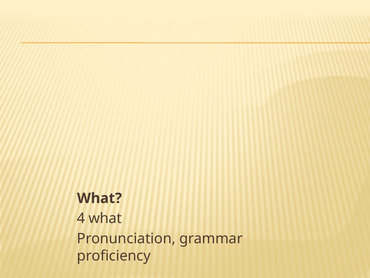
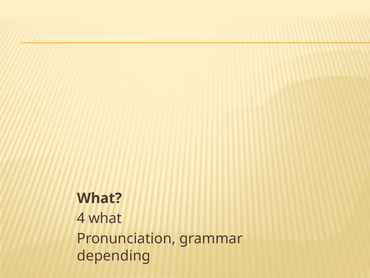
proficiency: proficiency -> depending (114, 256)
